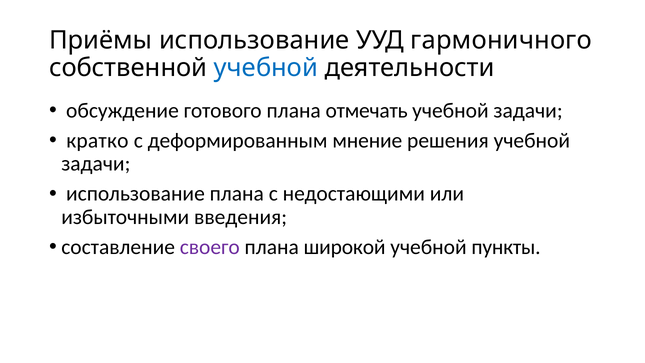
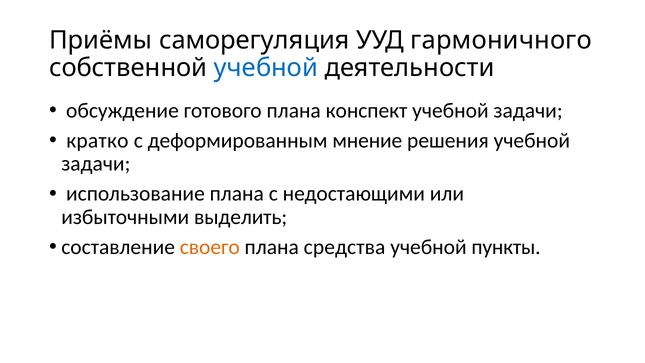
Приёмы использование: использование -> саморегуляция (254, 40)
отмечать: отмечать -> конспект (367, 110)
введения: введения -> выделить (241, 217)
своего colour: purple -> orange (210, 247)
широкой: широкой -> средства (345, 247)
